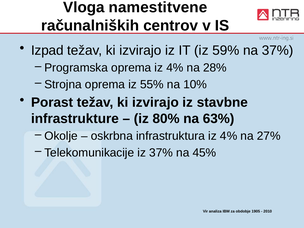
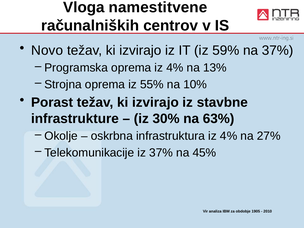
Izpad: Izpad -> Novo (47, 50)
28%: 28% -> 13% (215, 68)
80%: 80% -> 30% (166, 119)
